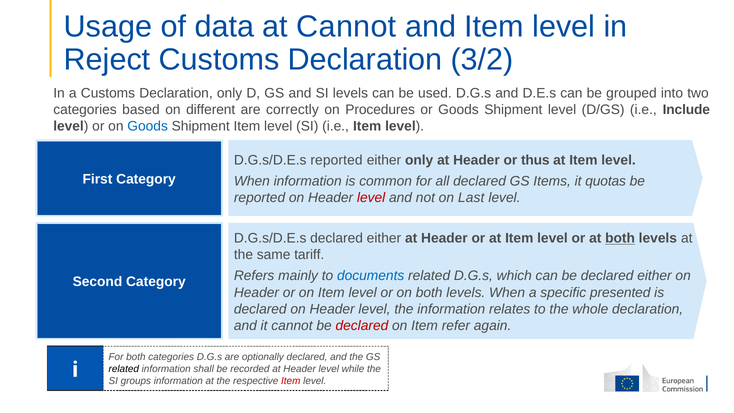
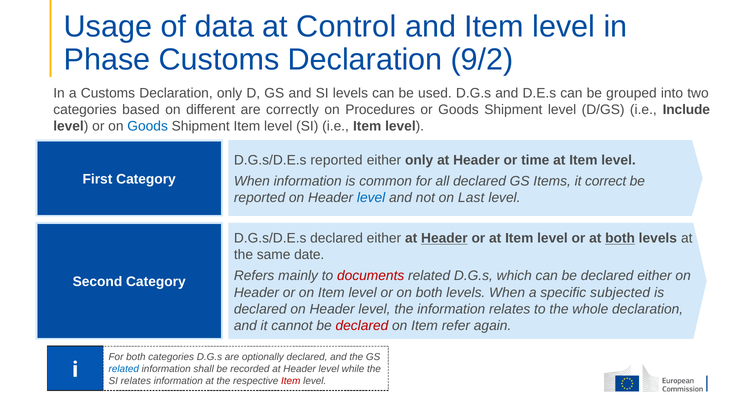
at Cannot: Cannot -> Control (346, 26)
Reject: Reject -> Phase (107, 59)
3/2: 3/2 -> 9/2 (482, 59)
thus: thus -> time (535, 160)
quotas: quotas -> correct (606, 181)
level colour: red -> blue (371, 198)
Header underline: none -> present (444, 238)
tariff: tariff -> date (309, 255)
documents colour: blue -> red (371, 276)
presented: presented -> subjected (620, 292)
related colour: black -> blue (124, 369)
SI groups: groups -> relates (136, 381)
